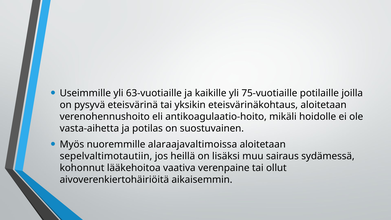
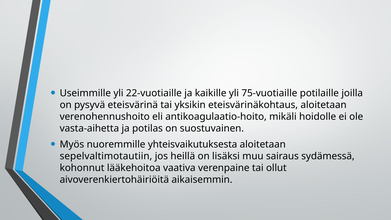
63-vuotiaille: 63-vuotiaille -> 22-vuotiaille (154, 93)
alaraajavaltimoissa: alaraajavaltimoissa -> yhteisvaikutuksesta (193, 144)
